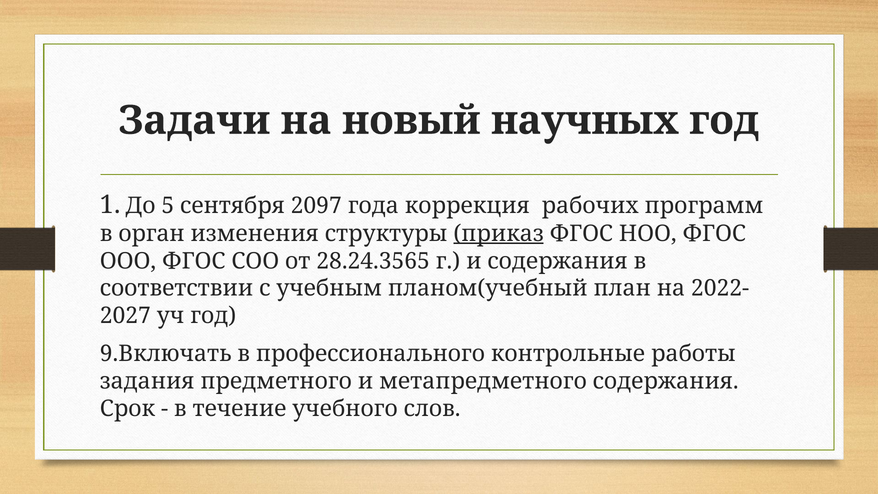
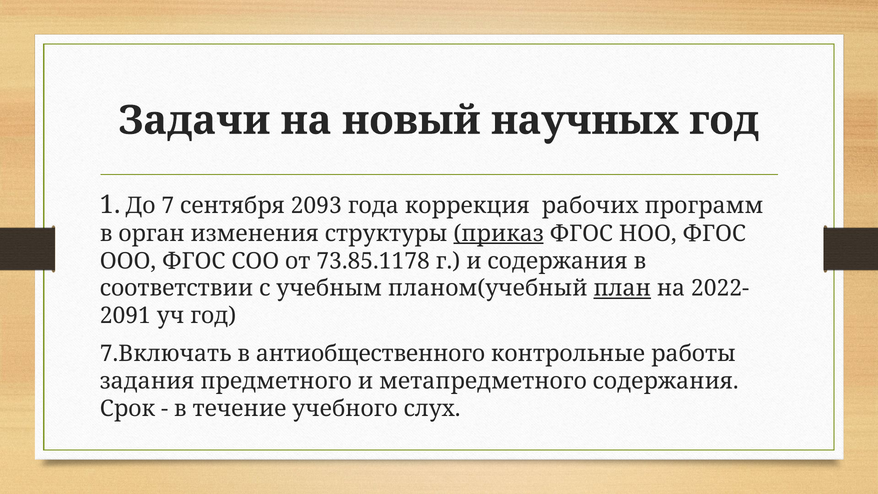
5: 5 -> 7 (168, 206)
2097: 2097 -> 2093 (316, 206)
28.24.3565: 28.24.3565 -> 73.85.1178 (373, 261)
план underline: none -> present (622, 288)
2027: 2027 -> 2091 (125, 316)
9.Включать: 9.Включать -> 7.Включать (166, 354)
профессионального: профессионального -> антиобщественного (371, 354)
слов: слов -> слух (432, 409)
